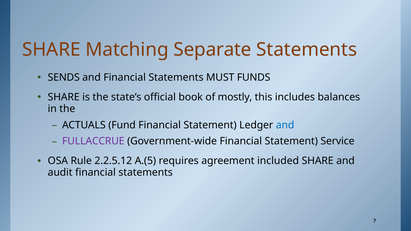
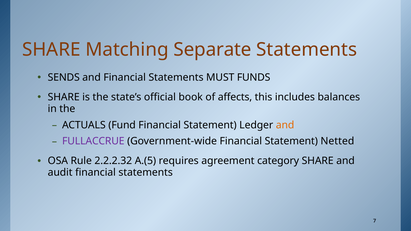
mostly: mostly -> affects (235, 97)
and colour: blue -> orange (285, 125)
Service: Service -> Netted (337, 141)
2.2.5.12: 2.2.5.12 -> 2.2.2.32 (113, 161)
included: included -> category (278, 161)
